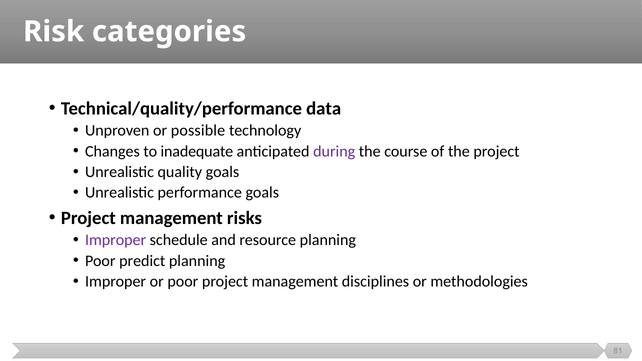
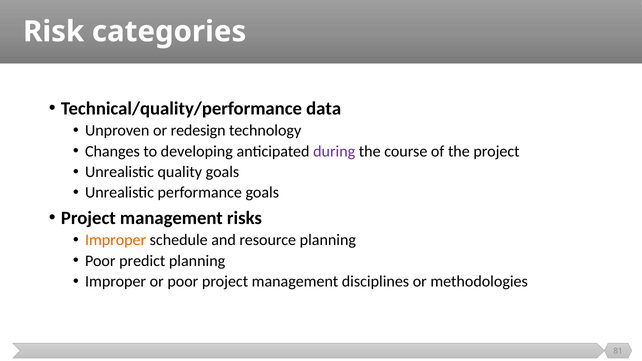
possible: possible -> redesign (198, 131)
inadequate: inadequate -> developing (197, 151)
Improper colour: purple -> orange (116, 240)
